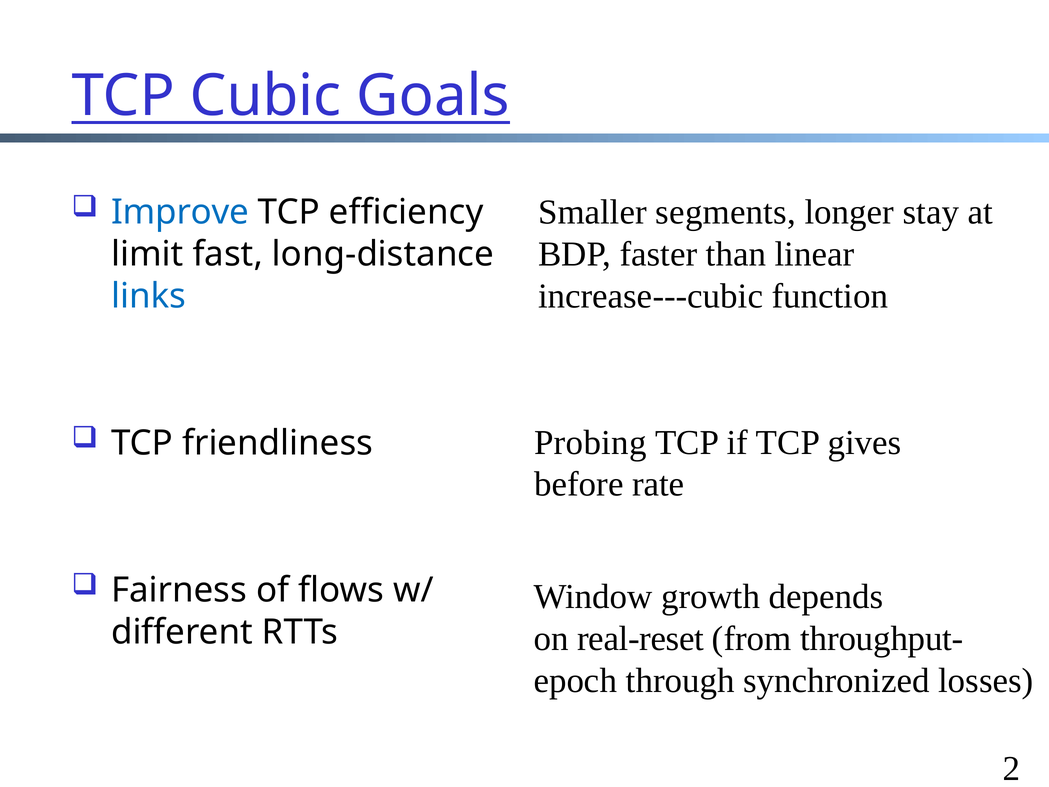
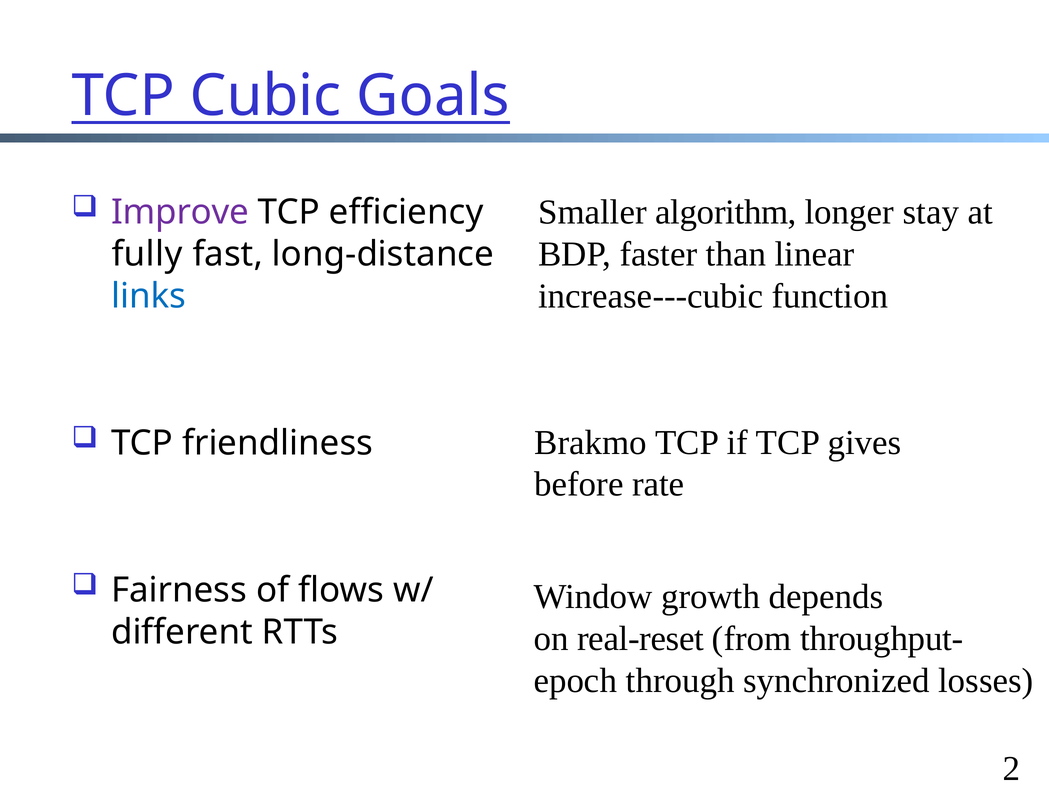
segments: segments -> algorithm (726, 212)
Improve colour: blue -> purple (180, 212)
limit: limit -> fully (147, 254)
Probing: Probing -> Brakmo (591, 442)
